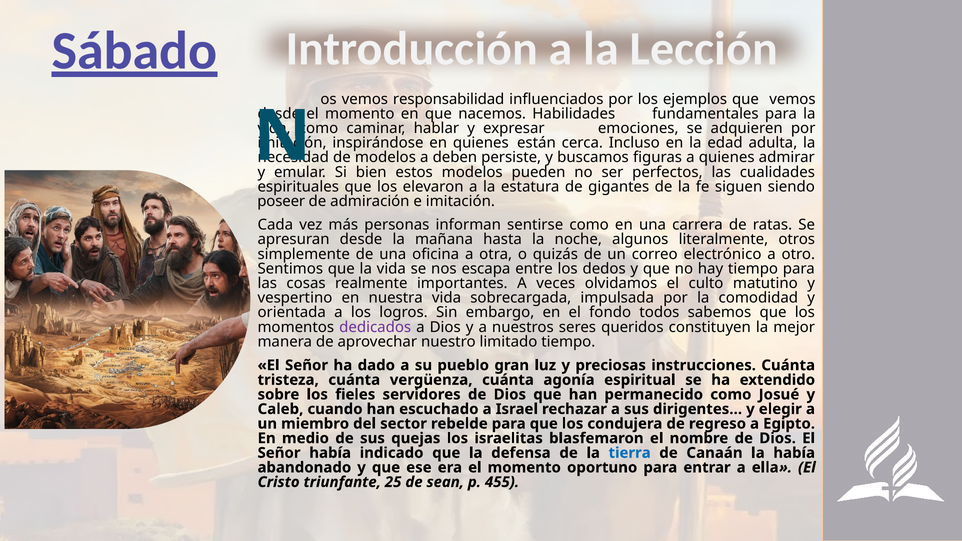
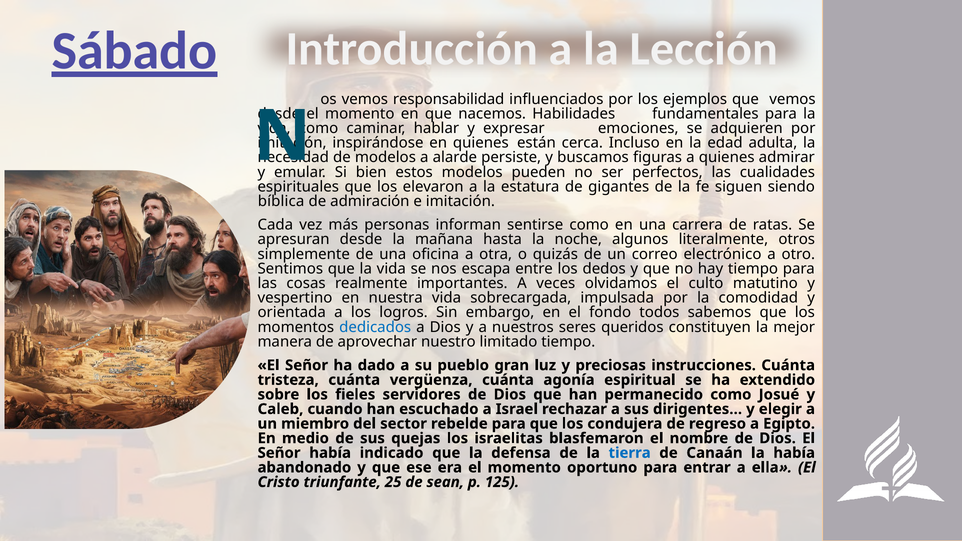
deben: deben -> alarde (455, 158)
poseer: poseer -> bíblica (281, 201)
dedicados colour: purple -> blue (375, 327)
455: 455 -> 125 (502, 482)
